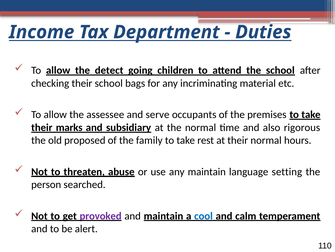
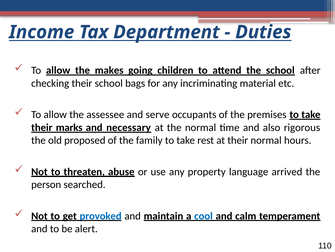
detect: detect -> makes (109, 70)
subsidiary: subsidiary -> necessary (129, 127)
any maintain: maintain -> property (207, 171)
setting: setting -> arrived (287, 171)
provoked colour: purple -> blue (101, 215)
